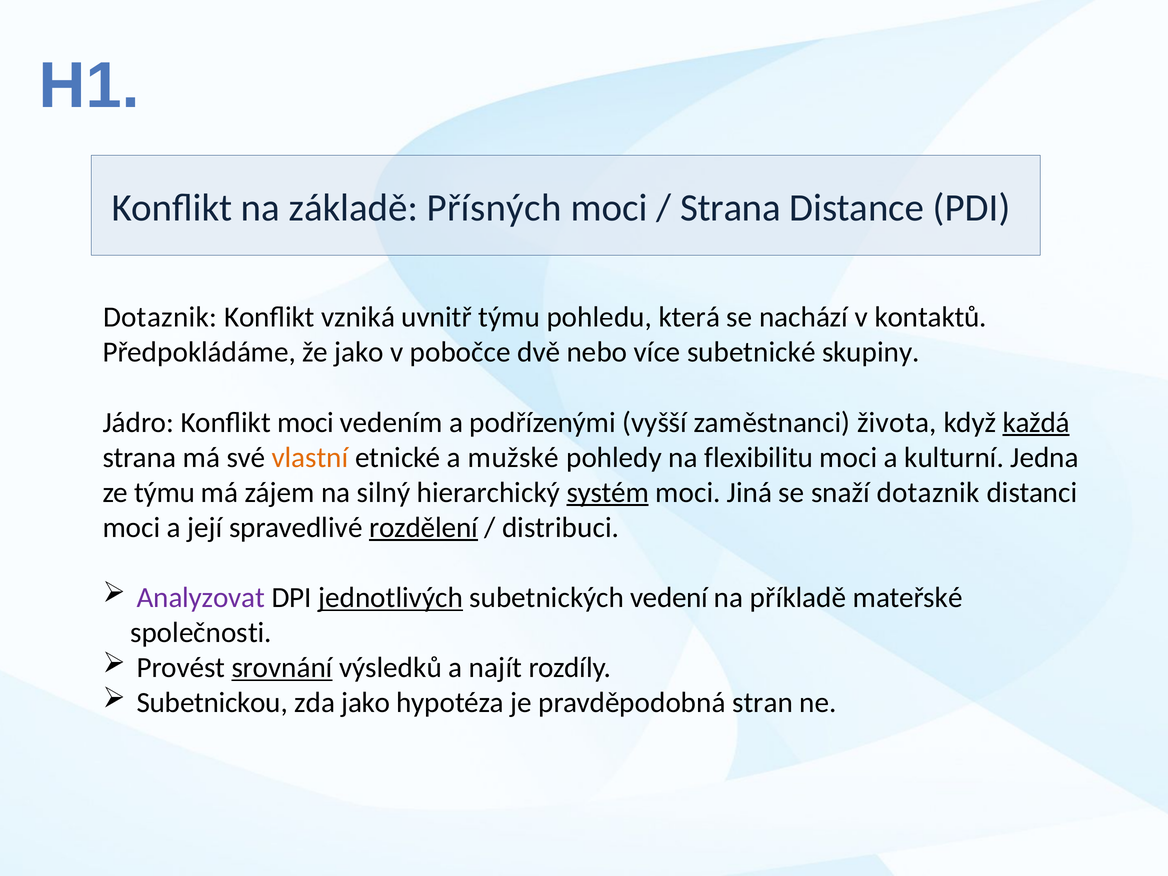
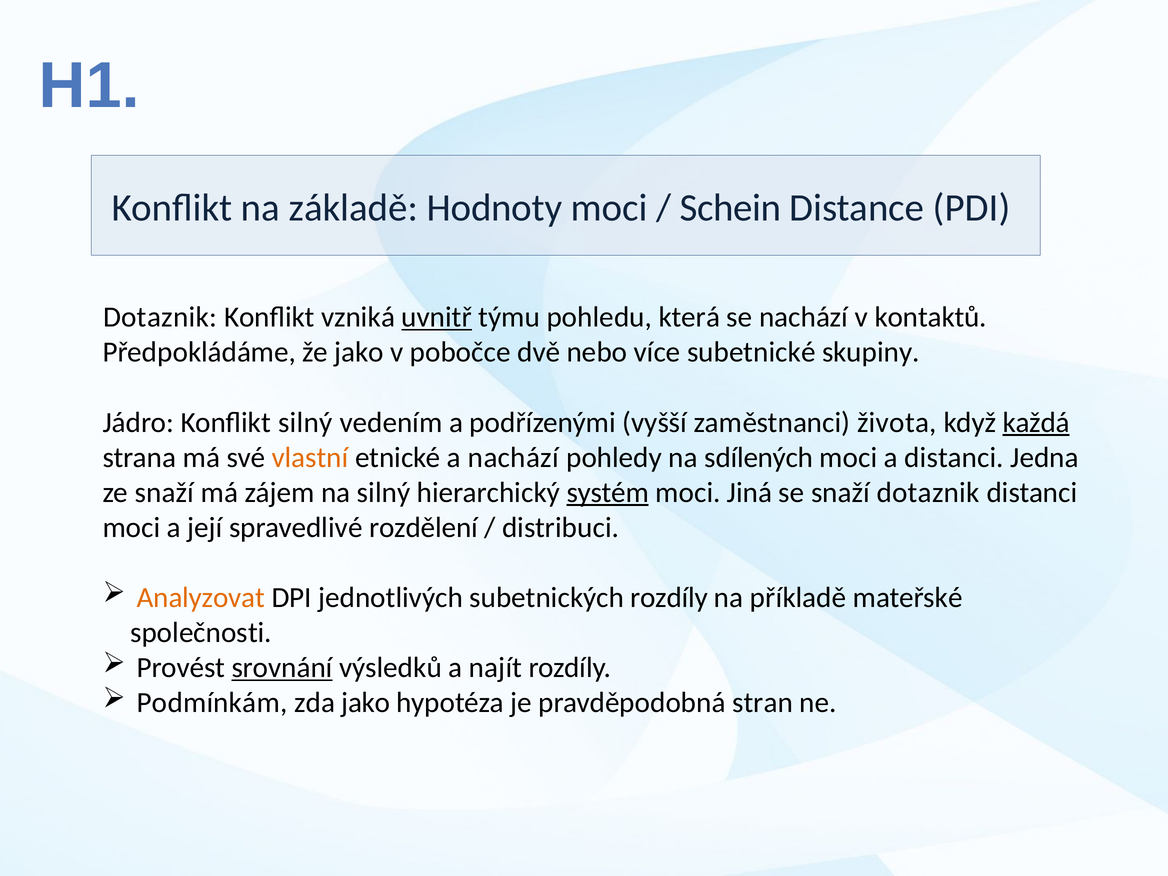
Přísných: Přísných -> Hodnoty (494, 208)
Strana: Strana -> Schein (731, 208)
uvnitř underline: none -> present (437, 317)
Konflikt moci: moci -> silný (305, 422)
a mužské: mužské -> nachází (513, 457)
flexibilitu: flexibilitu -> sdílených (759, 457)
a kulturní: kulturní -> distanci (954, 457)
ze týmu: týmu -> snaží (164, 492)
rozdělení underline: present -> none (423, 528)
Analyzovat colour: purple -> orange (201, 598)
jednotlivých underline: present -> none (391, 598)
subetnických vedení: vedení -> rozdíly (669, 598)
Subetnickou: Subetnickou -> Podmínkám (212, 703)
